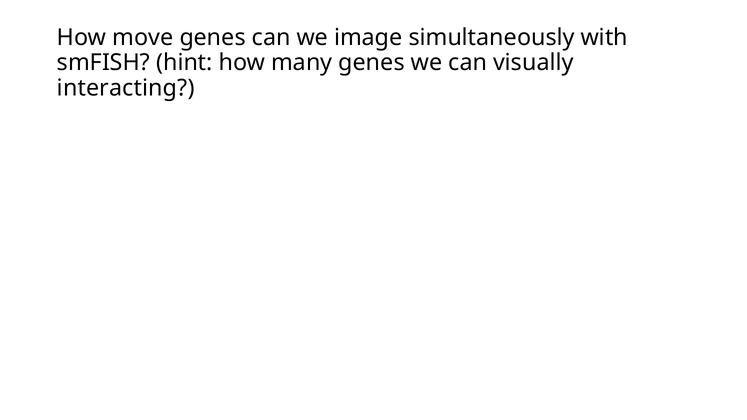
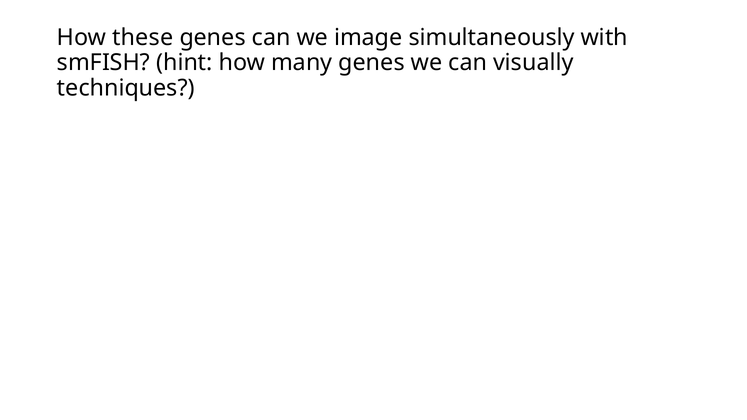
move: move -> these (143, 38)
interacting: interacting -> techniques (126, 88)
